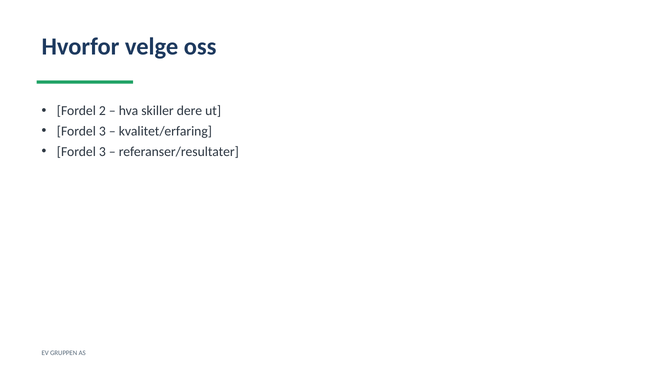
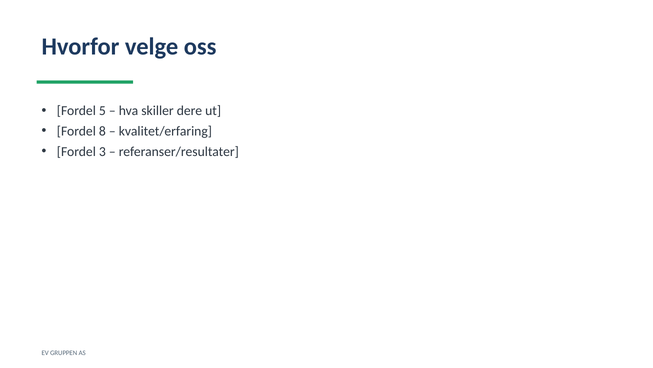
2: 2 -> 5 (102, 111)
3: 3 -> 8 (102, 131)
